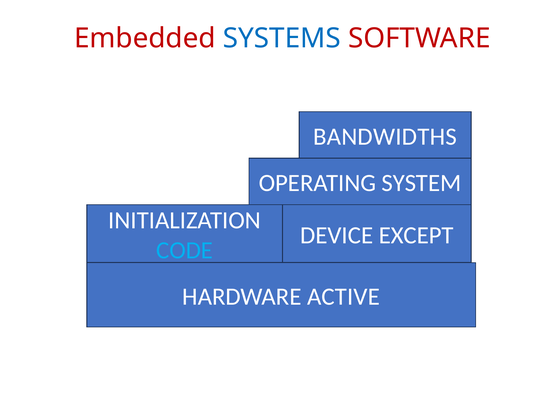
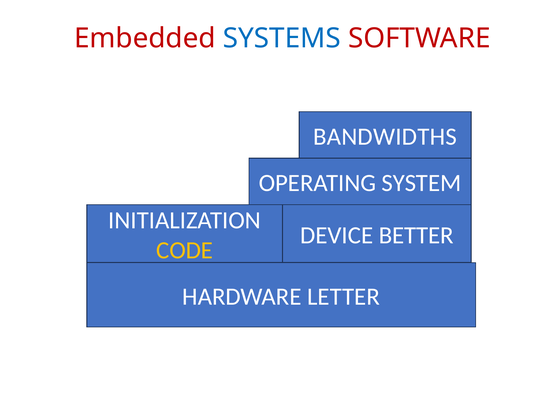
EXCEPT: EXCEPT -> BETTER (416, 236)
CODE colour: light blue -> yellow (185, 250)
ACTIVE: ACTIVE -> LETTER (344, 297)
